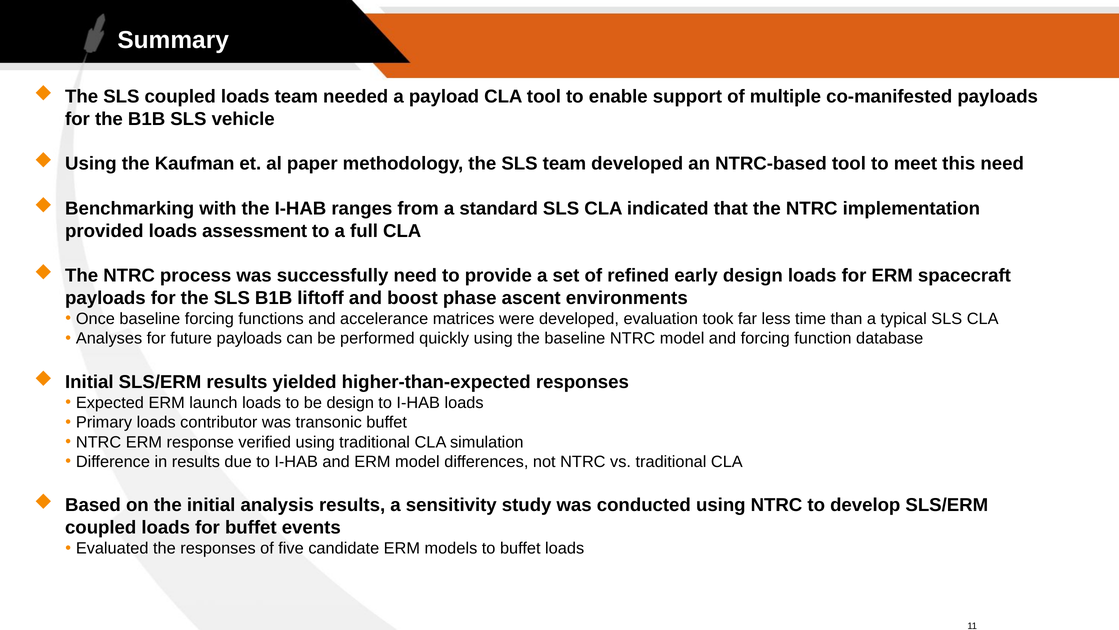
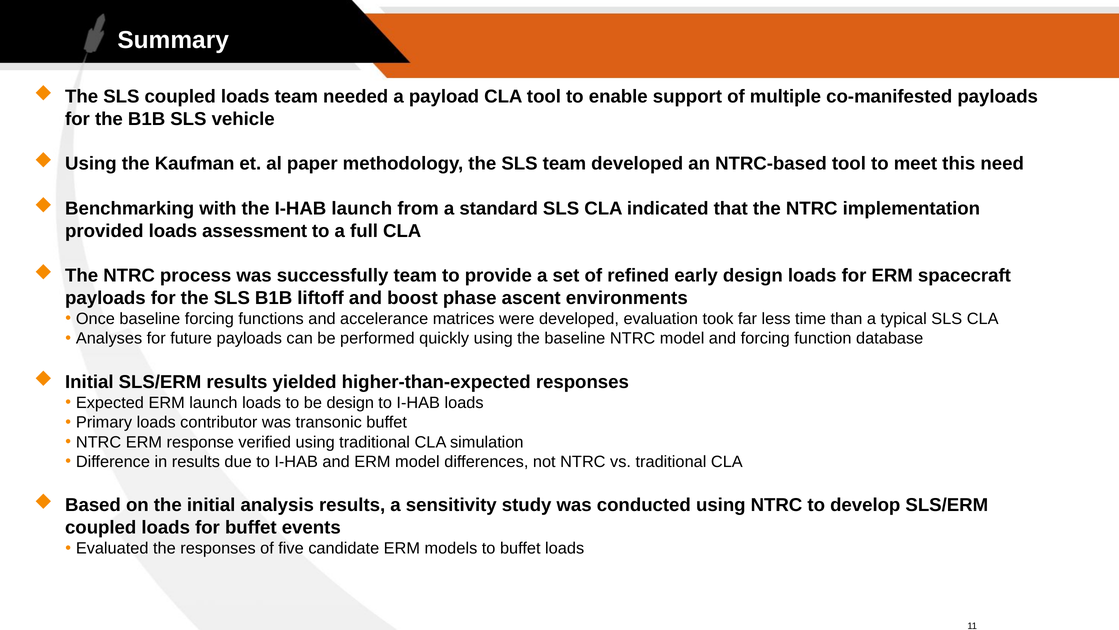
I-HAB ranges: ranges -> launch (362, 208)
successfully need: need -> team (415, 275)
